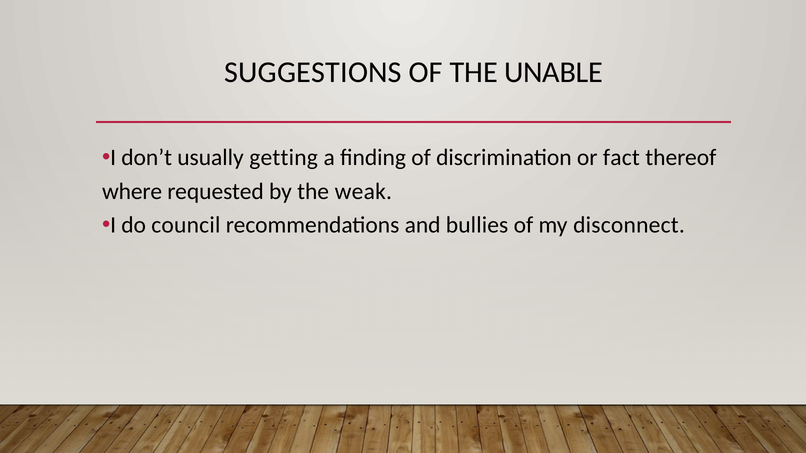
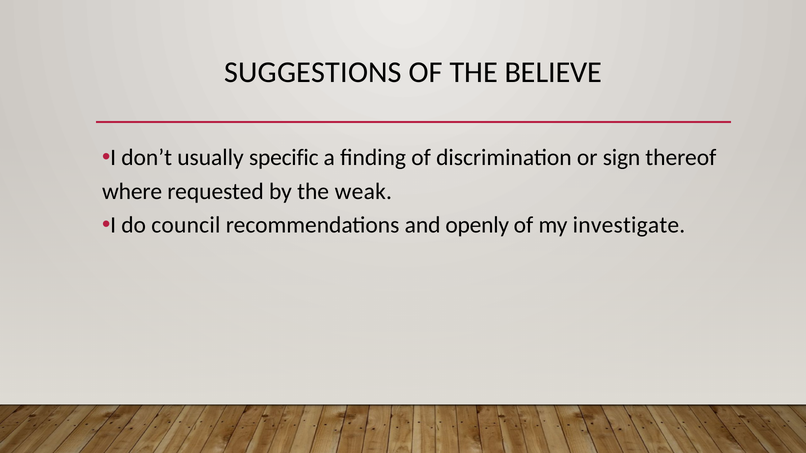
UNABLE: UNABLE -> BELIEVE (553, 72)
getting: getting -> specific (284, 158)
fact: fact -> sign (622, 158)
bullies: bullies -> openly (477, 225)
disconnect: disconnect -> investigate (629, 225)
